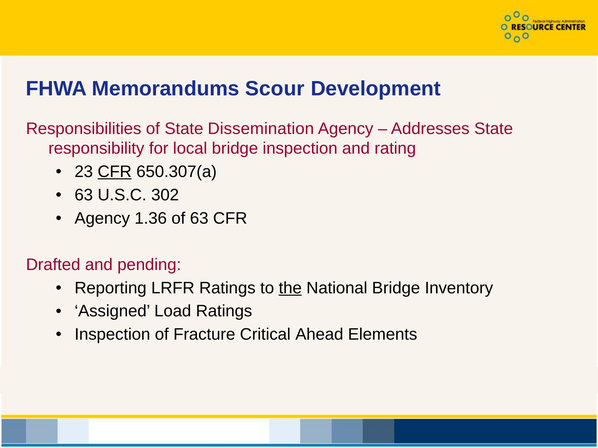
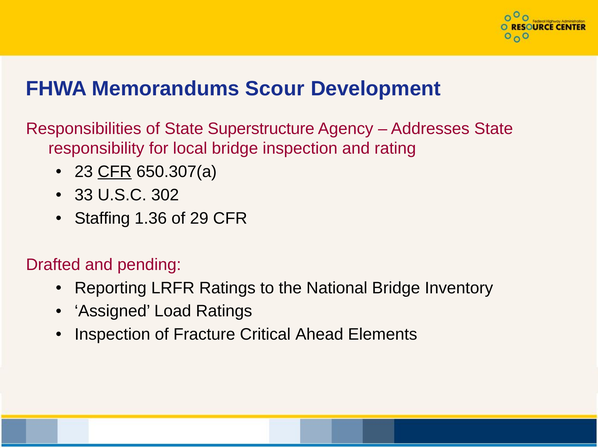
Dissemination: Dissemination -> Superstructure (261, 129)
63: 63 -> 33 (84, 195)
Agency: Agency -> Staffing (102, 218)
of 63: 63 -> 29 (199, 218)
the underline: present -> none (290, 288)
